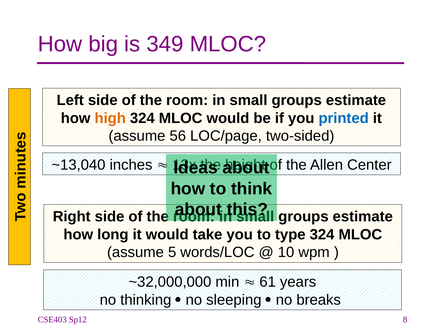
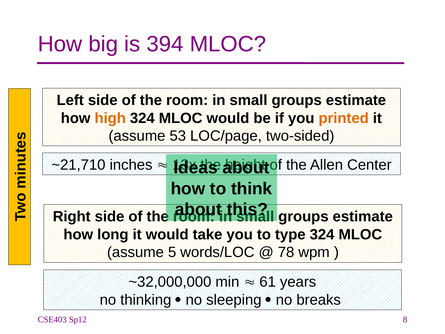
349: 349 -> 394 (165, 44)
printed colour: blue -> orange (344, 118)
56: 56 -> 53 (178, 136)
~13,040: ~13,040 -> ~21,710 (78, 165)
10: 10 -> 78 (286, 252)
